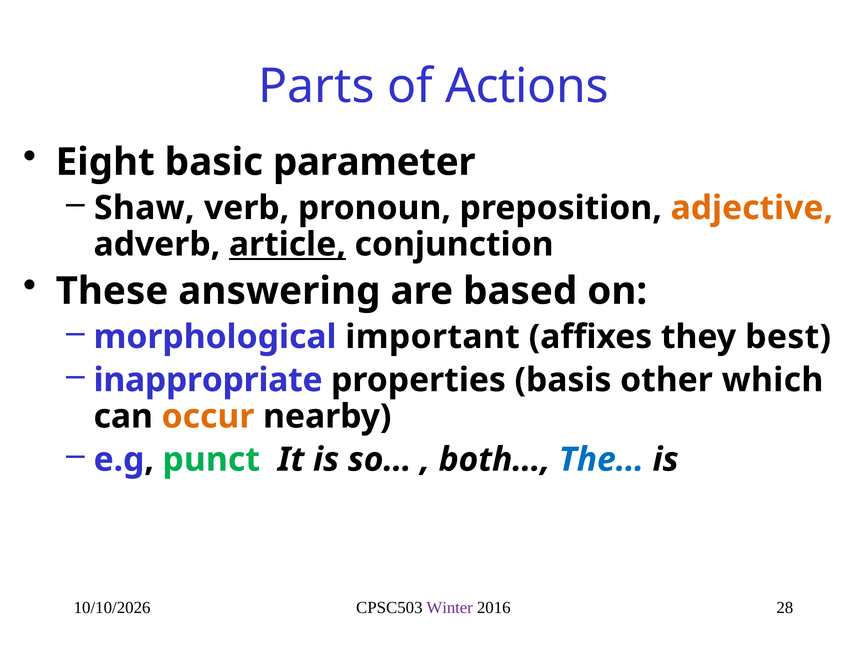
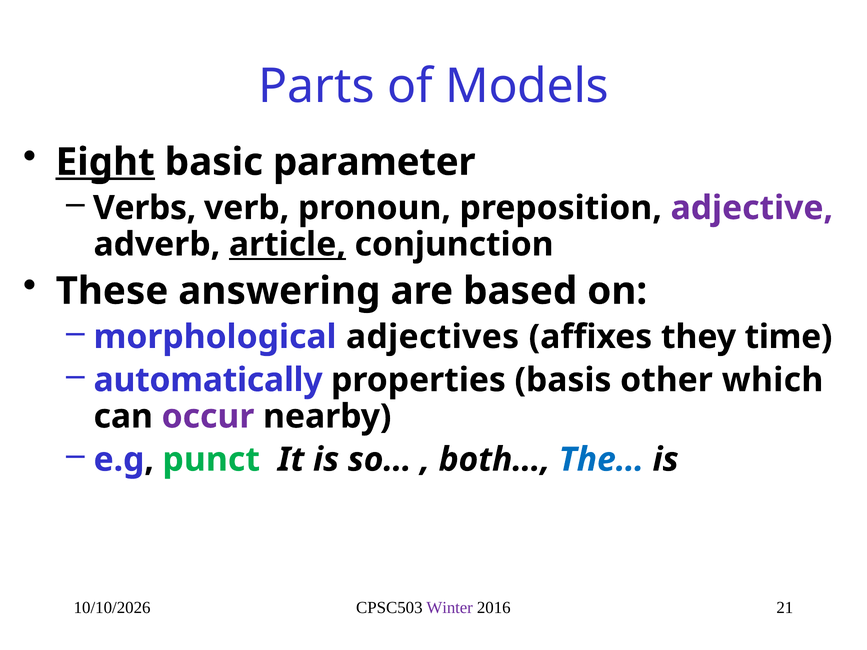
Actions: Actions -> Models (527, 86)
Eight underline: none -> present (105, 162)
Shaw: Shaw -> Verbs (145, 208)
adjective colour: orange -> purple (752, 208)
important: important -> adjectives (433, 337)
best: best -> time (788, 337)
inappropriate: inappropriate -> automatically (208, 380)
occur colour: orange -> purple (208, 417)
28: 28 -> 21 (785, 608)
